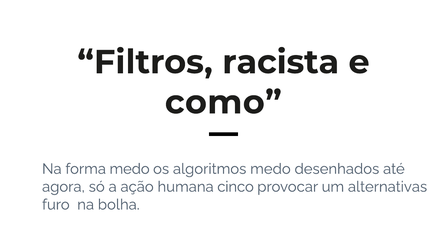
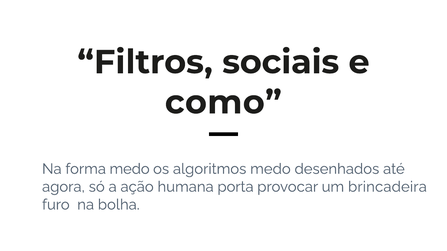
racista: racista -> sociais (281, 62)
cinco: cinco -> porta (236, 187)
alternativas: alternativas -> brincadeira (387, 187)
